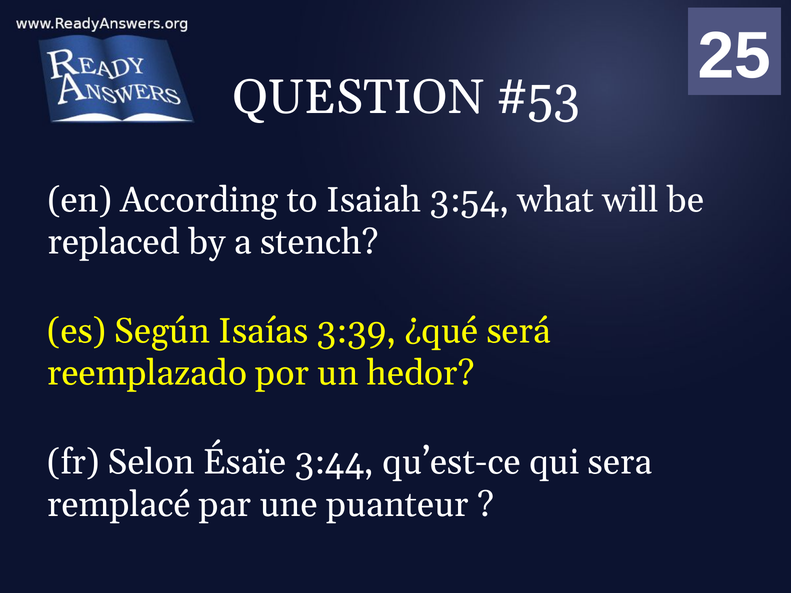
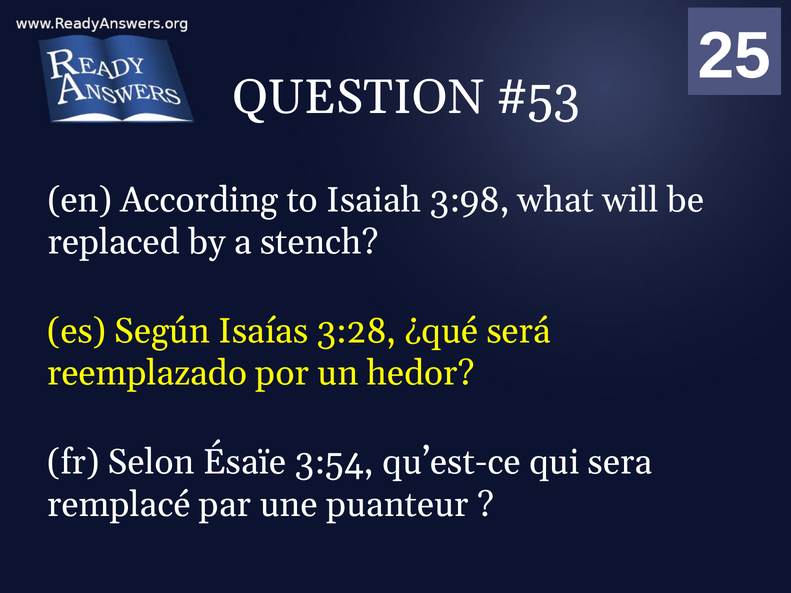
3:54: 3:54 -> 3:98 (470, 200)
3:39: 3:39 -> 3:28 (357, 331)
3:44: 3:44 -> 3:54 (334, 462)
